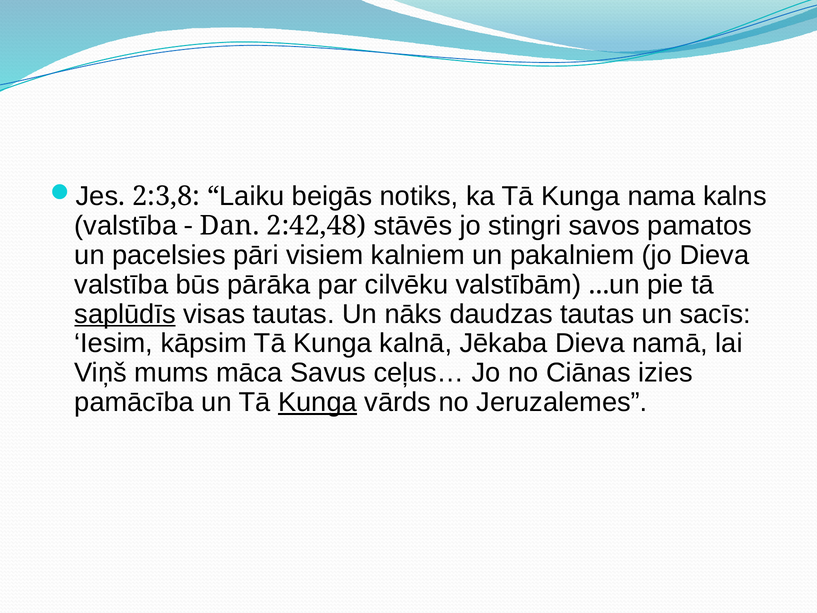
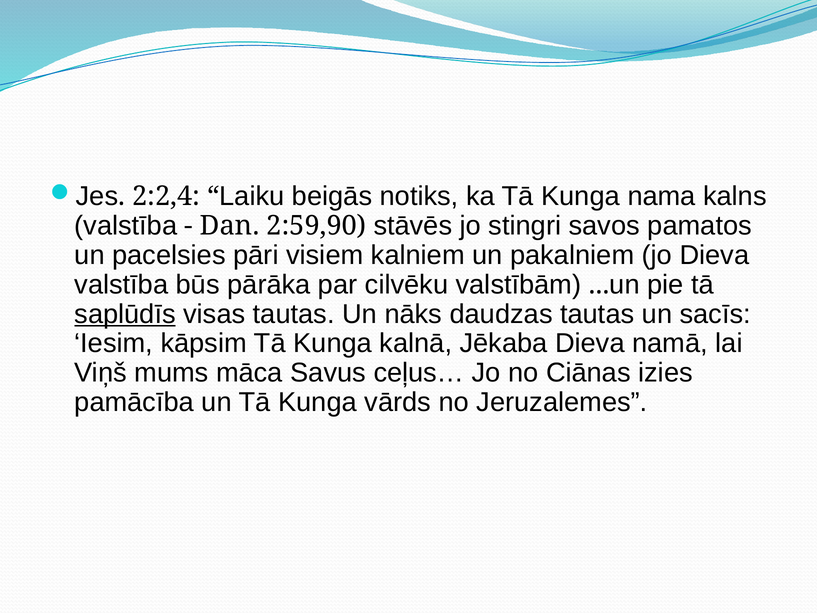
2:3,8: 2:3,8 -> 2:2,4 (166, 196)
2:42,48: 2:42,48 -> 2:59,90 (316, 226)
Kunga underline: present -> none (318, 402)
